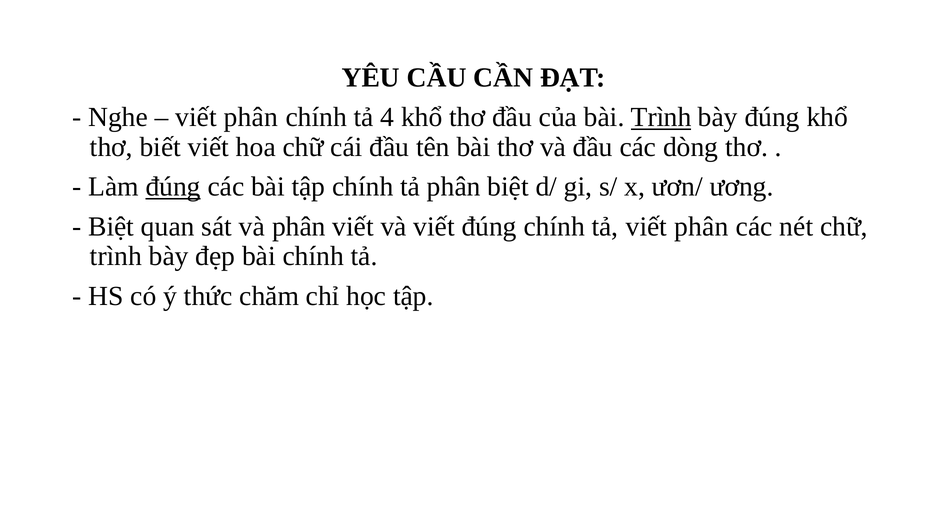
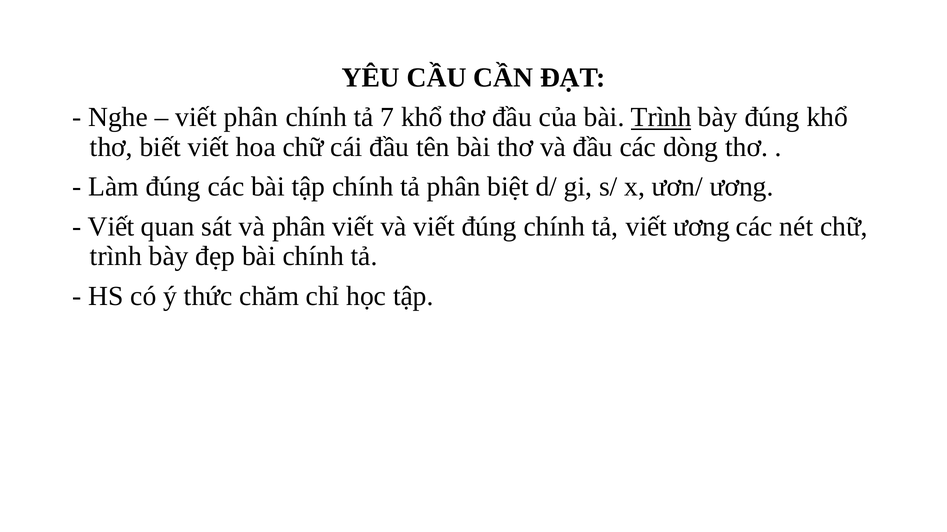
4: 4 -> 7 (387, 118)
đúng underline: present -> none (173, 187)
Biệt: Biệt -> Viết (111, 227)
tả viết phân: phân -> ương (702, 227)
